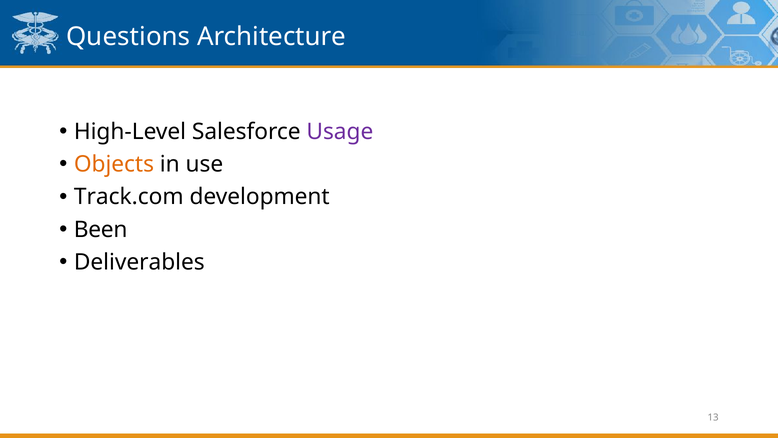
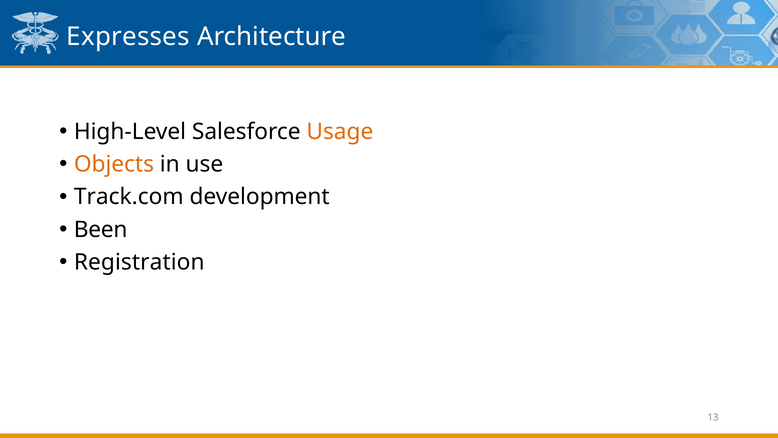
Questions: Questions -> Expresses (128, 36)
Usage colour: purple -> orange (340, 132)
Deliverables: Deliverables -> Registration (139, 262)
